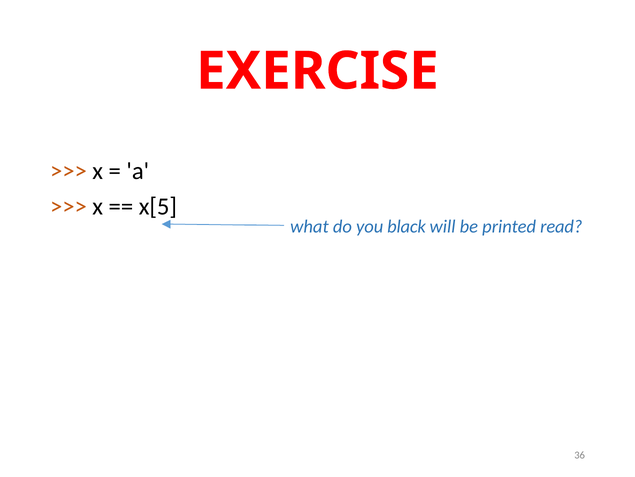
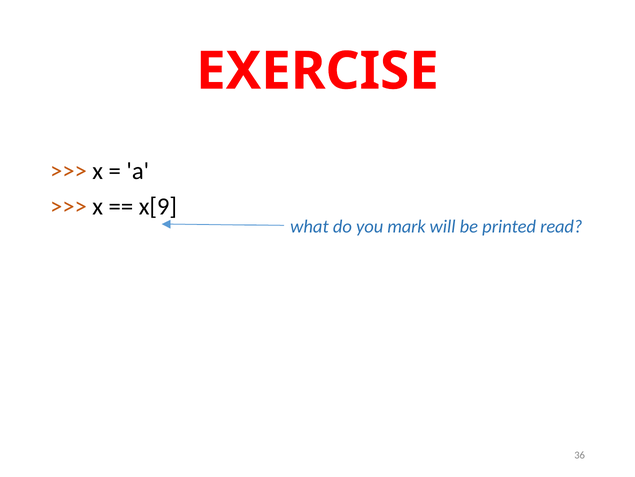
x[5: x[5 -> x[9 (158, 206)
black: black -> mark (407, 226)
